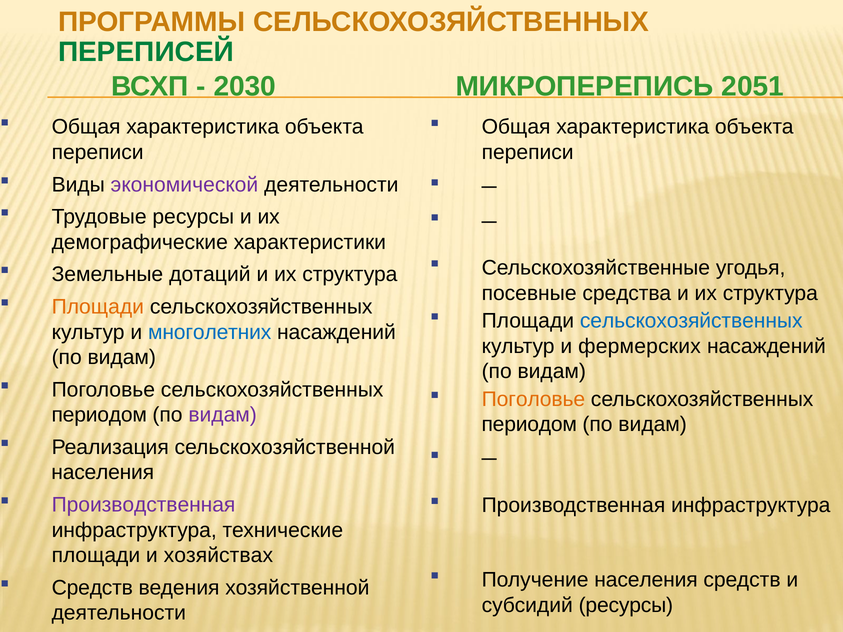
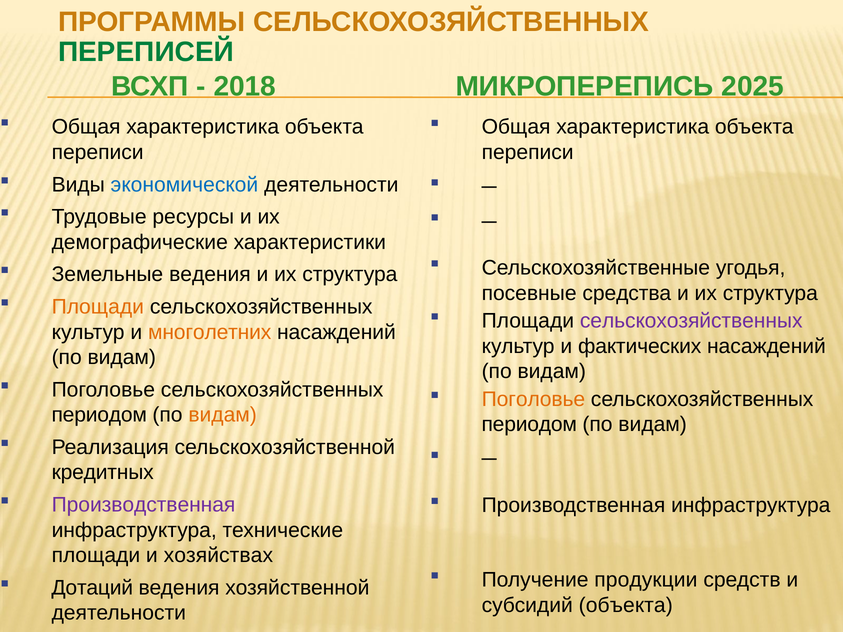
2030: 2030 -> 2018 (245, 87)
2051: 2051 -> 2025 (753, 87)
экономической colour: purple -> blue (184, 185)
Земельные дотаций: дотаций -> ведения (210, 275)
сельскохозяйственных colour: blue -> purple (691, 321)
многолетних colour: blue -> orange (210, 332)
фермерских: фермерских -> фактических (640, 346)
видам colour: purple -> orange (223, 415)
населения: населения -> кредитных (103, 473)
Получение населения: населения -> продукции (646, 580)
Средств: Средств -> Дотаций (92, 588)
субсидий ресурсы: ресурсы -> объекта (626, 605)
